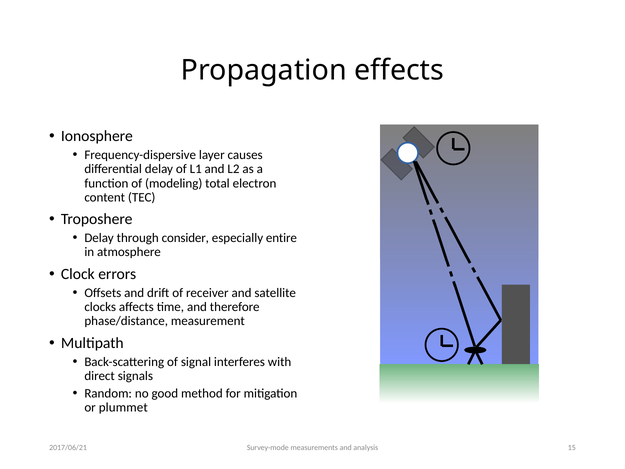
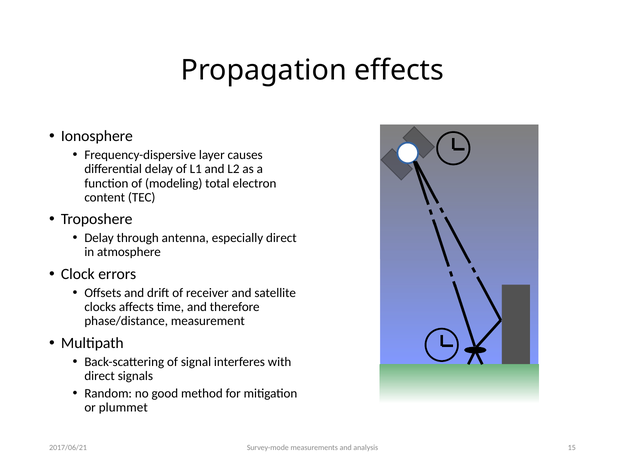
consider: consider -> antenna (185, 238)
especially entire: entire -> direct (281, 238)
